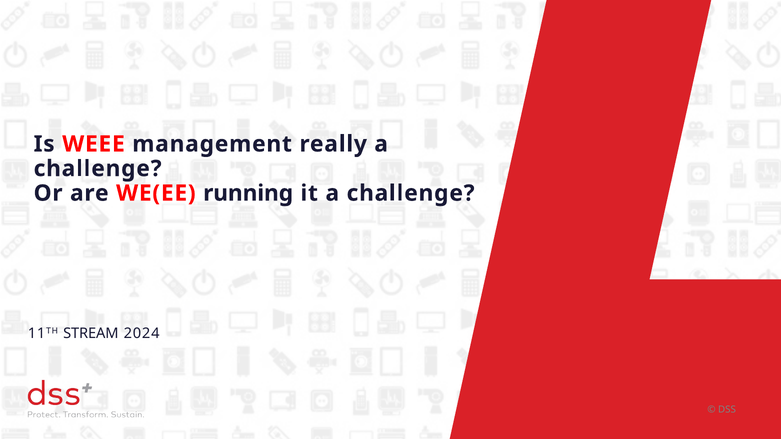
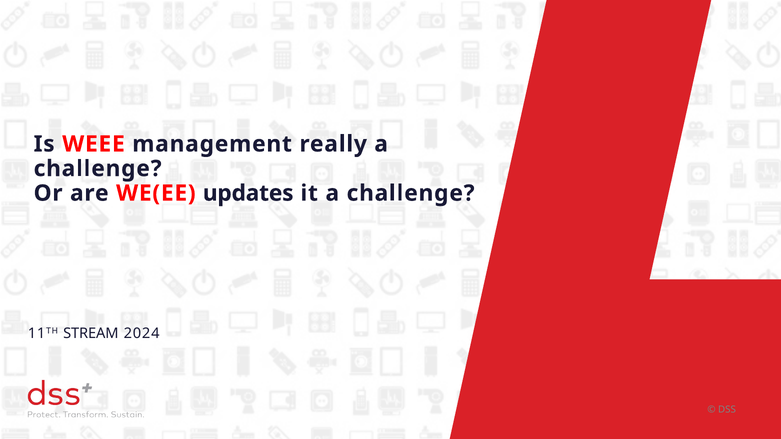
running: running -> updates (248, 193)
